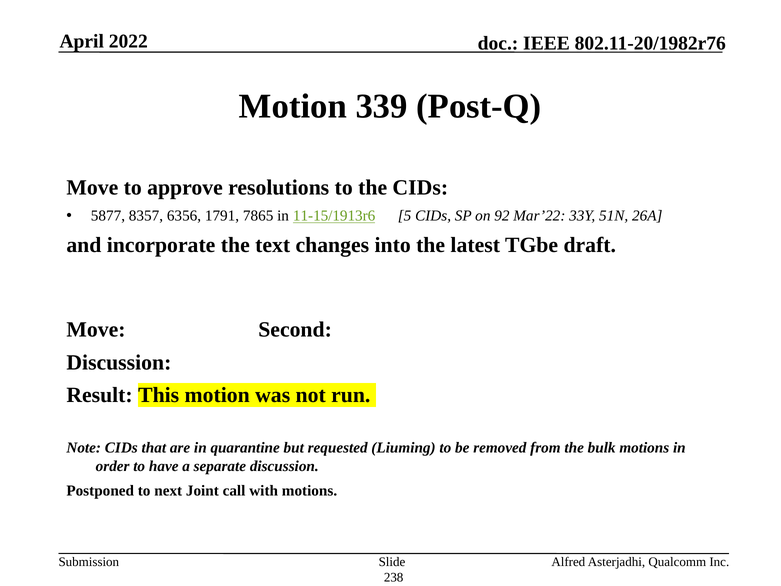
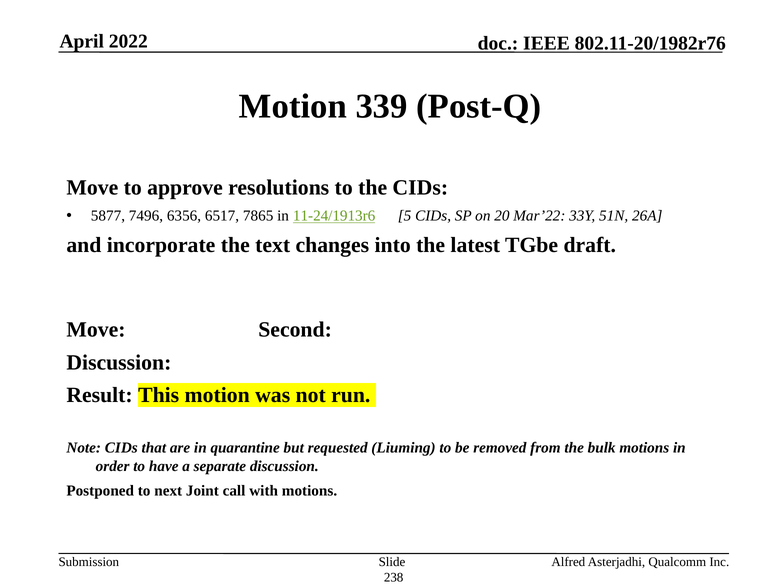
8357: 8357 -> 7496 (146, 216)
1791: 1791 -> 6517 (222, 216)
11-15/1913r6: 11-15/1913r6 -> 11-24/1913r6 (334, 216)
92: 92 -> 20 (502, 216)
